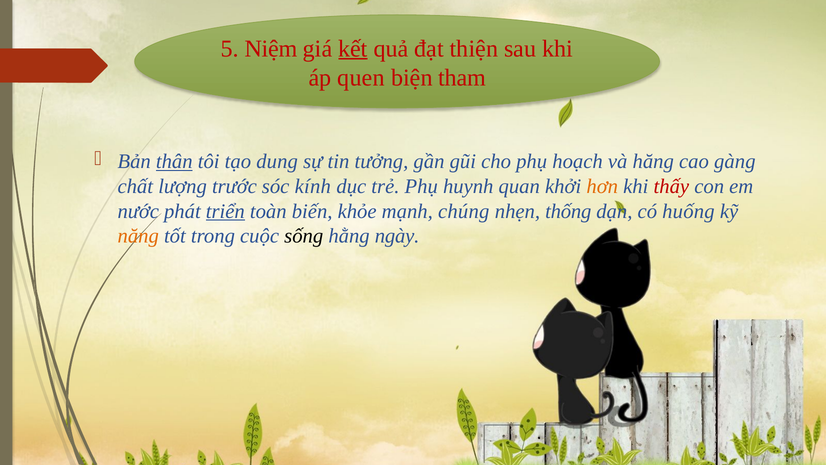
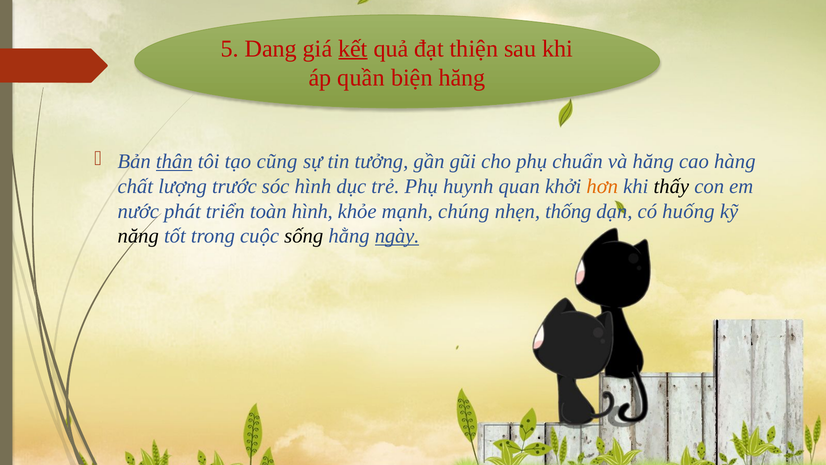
Niệm: Niệm -> Dang (271, 49)
quen: quen -> quần (361, 77)
biện tham: tham -> hăng (462, 77)
dung: dung -> cũng (277, 161)
hoạch: hoạch -> chuẩn (578, 161)
gàng: gàng -> hàng (735, 161)
sóc kính: kính -> hình (313, 186)
thấy colour: red -> black (671, 186)
triển underline: present -> none (225, 211)
toàn biến: biến -> hình (312, 211)
năng colour: orange -> black (138, 236)
ngày underline: none -> present (397, 236)
